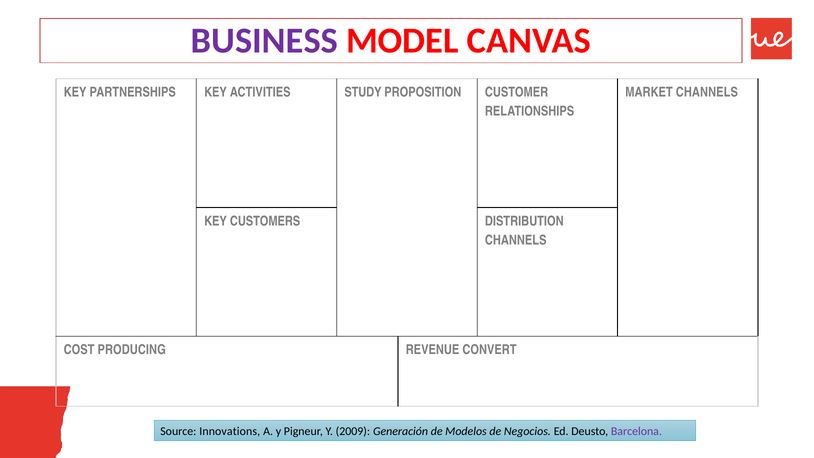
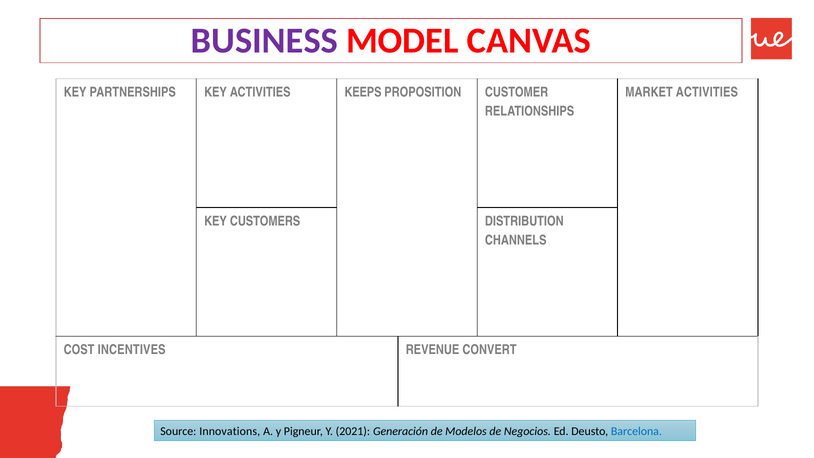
STUDY: STUDY -> KEEPS (363, 92)
MARKET CHANNELS: CHANNELS -> ACTIVITIES (707, 92)
PRODUCING: PRODUCING -> INCENTIVES (132, 350)
2009: 2009 -> 2021 (353, 431)
Barcelona colour: purple -> blue (636, 431)
